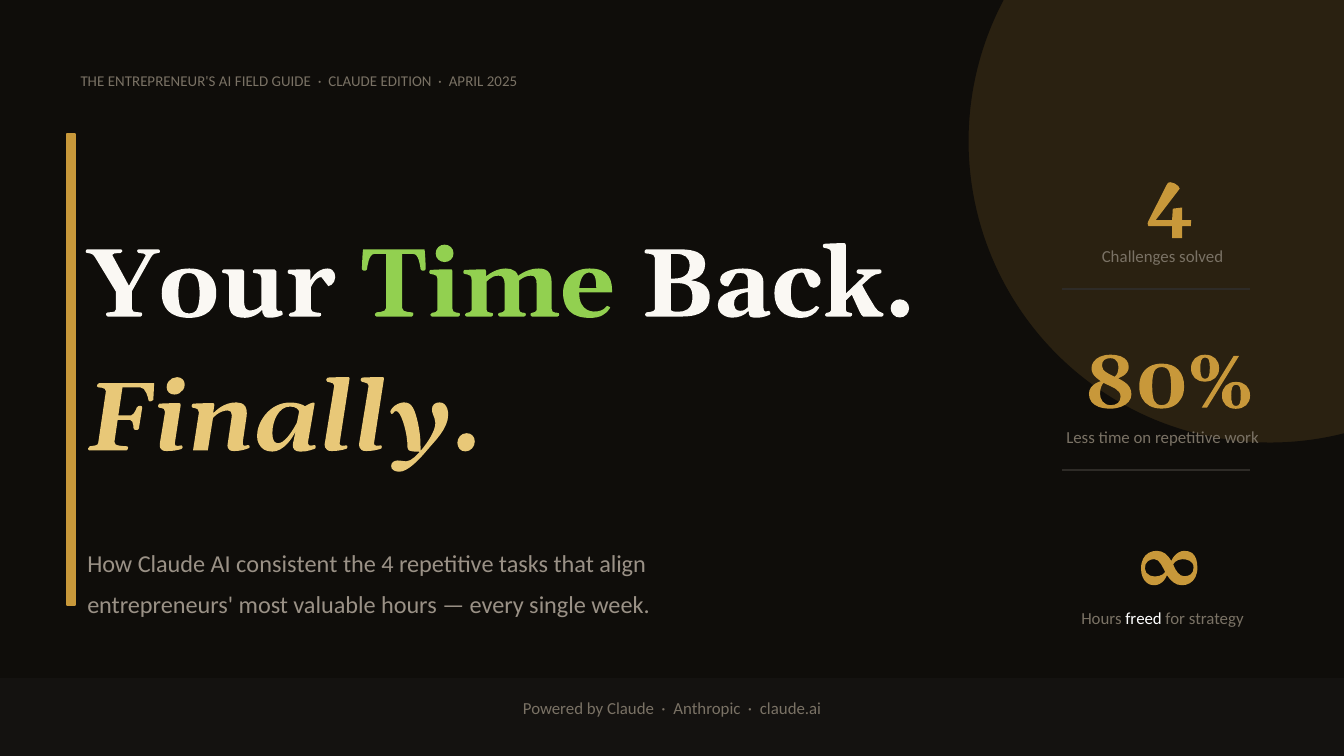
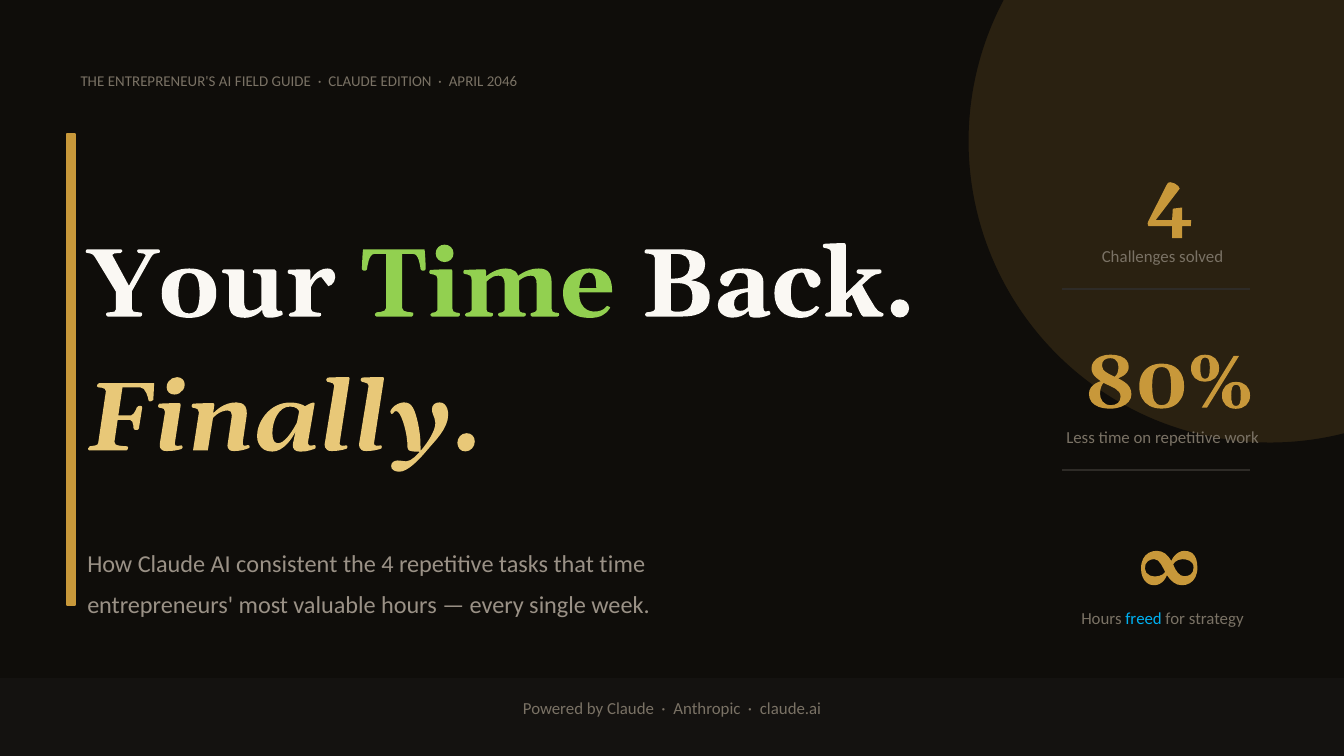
2025: 2025 -> 2046 (502, 82)
that align: align -> time (622, 565)
freed colour: white -> light blue (1144, 619)
